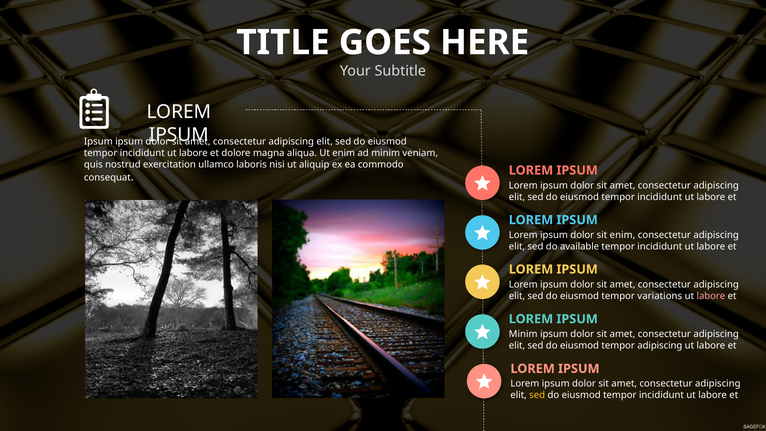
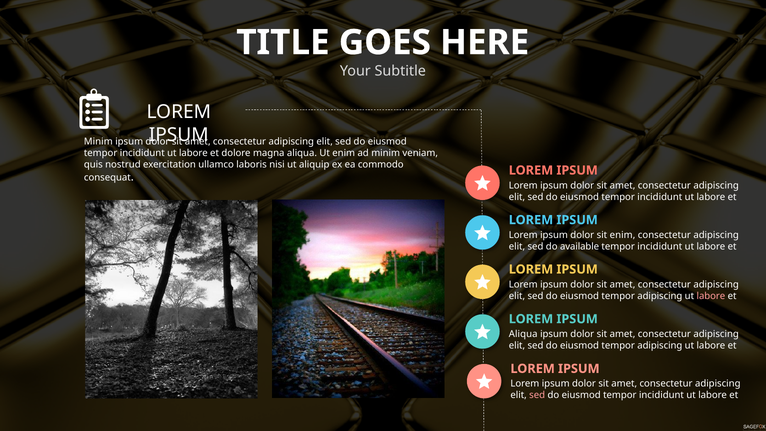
Ipsum: Ipsum -> Minim (98, 141)
variations: variations -> adipiscing (660, 296)
Minim: Minim -> Aliqua (523, 334)
sed colour: yellow -> pink (537, 395)
